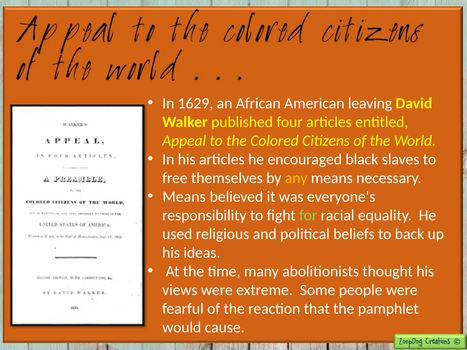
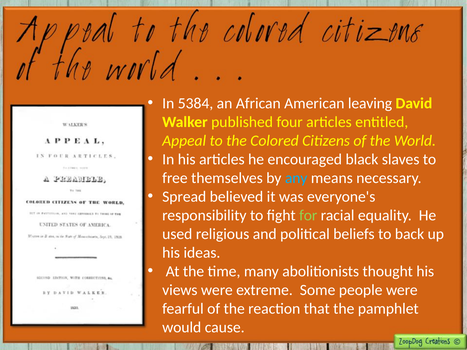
1629: 1629 -> 5384 (195, 103)
any colour: yellow -> light blue (296, 178)
Means: Means -> Spread (184, 197)
